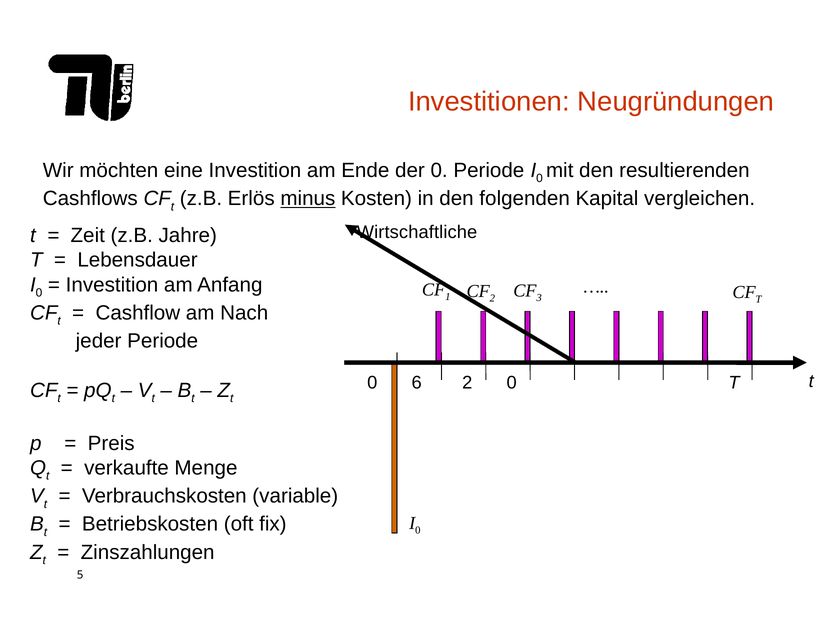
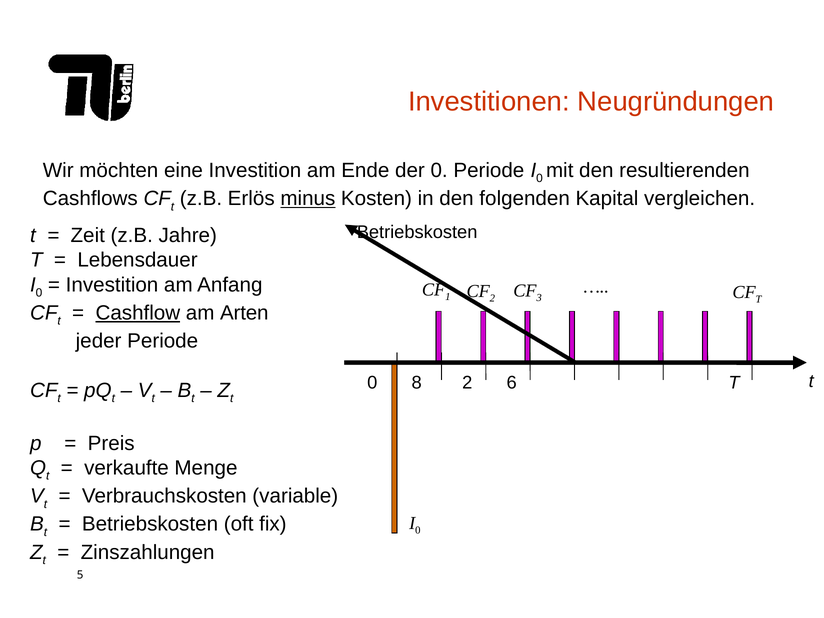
Wirtschaftliche: Wirtschaftliche -> Betriebskosten (417, 232)
Cashflow underline: none -> present (138, 313)
Nach: Nach -> Arten (244, 313)
6: 6 -> 8 (417, 382)
2 0: 0 -> 6 (512, 382)
